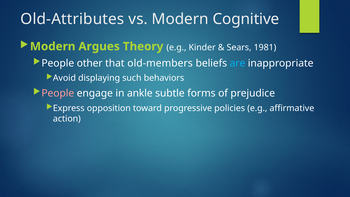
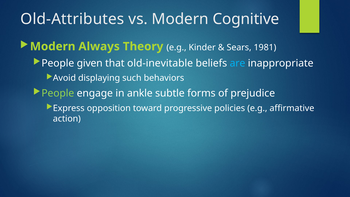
Argues: Argues -> Always (99, 46)
other: other -> given (90, 63)
old-members: old-members -> old-inevitable (160, 63)
People colour: pink -> light green (58, 93)
